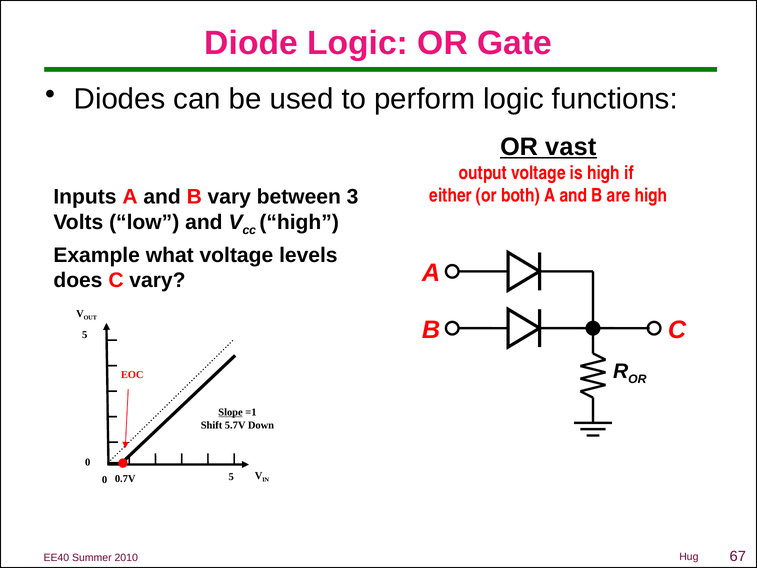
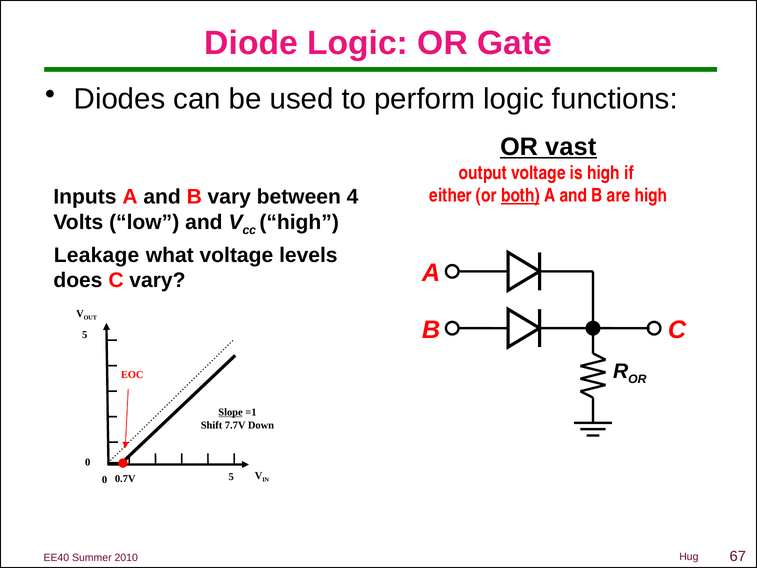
3: 3 -> 4 (353, 197)
both underline: none -> present (520, 196)
Example: Example -> Leakage (97, 255)
5.7V: 5.7V -> 7.7V (235, 425)
